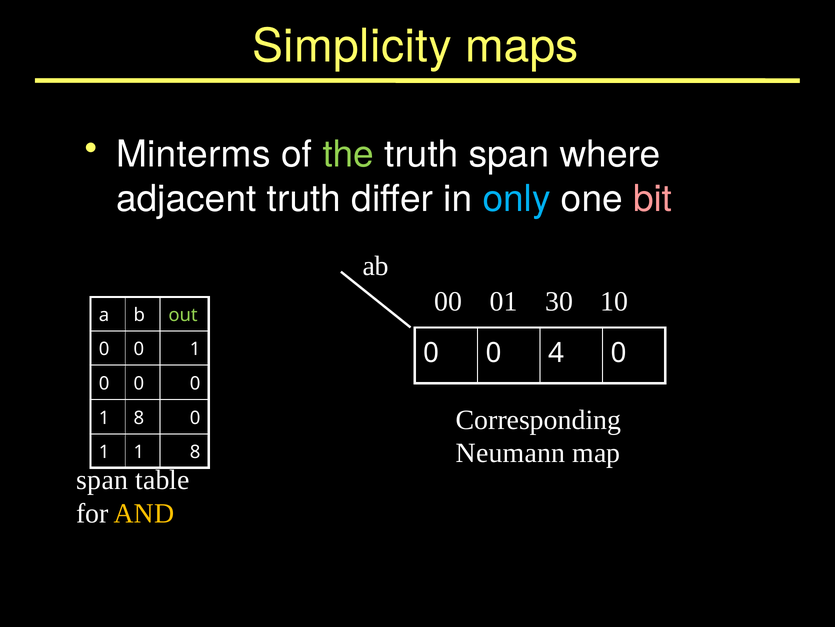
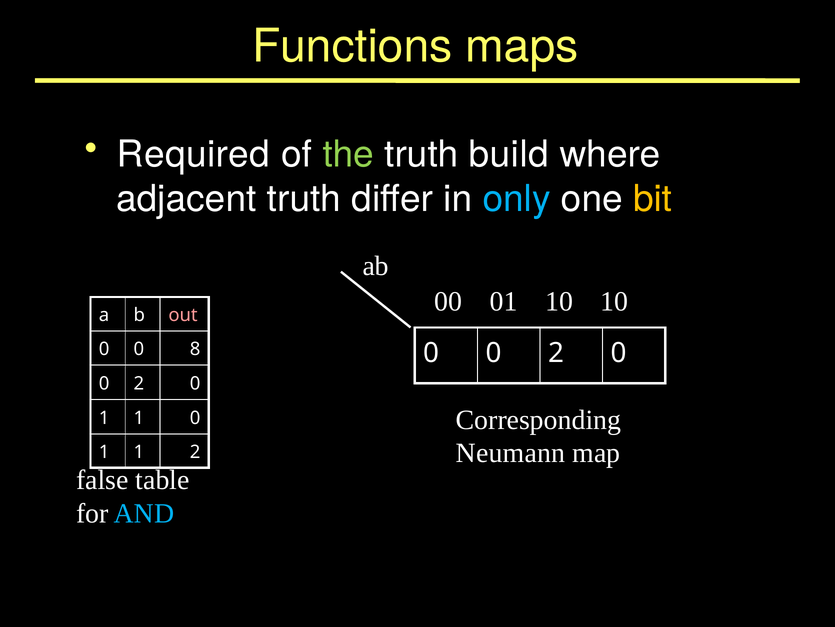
Simplicity: Simplicity -> Functions (352, 46)
Minterms: Minterms -> Required (193, 154)
truth span: span -> build (509, 154)
bit colour: pink -> yellow (653, 199)
01 30: 30 -> 10 (559, 301)
out colour: light green -> pink (183, 315)
1: 1 -> 8 (195, 349)
0 0 4: 4 -> 2 (556, 353)
0: 0 -> 2 (139, 383)
8: 8 -> 1 (139, 417)
1 1 8: 8 -> 2 (195, 452)
span: span -> false (102, 480)
AND colour: yellow -> light blue (144, 513)
